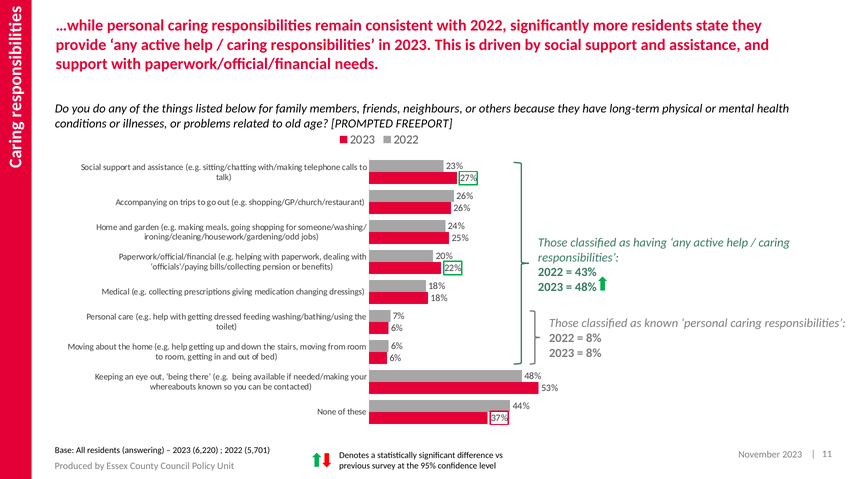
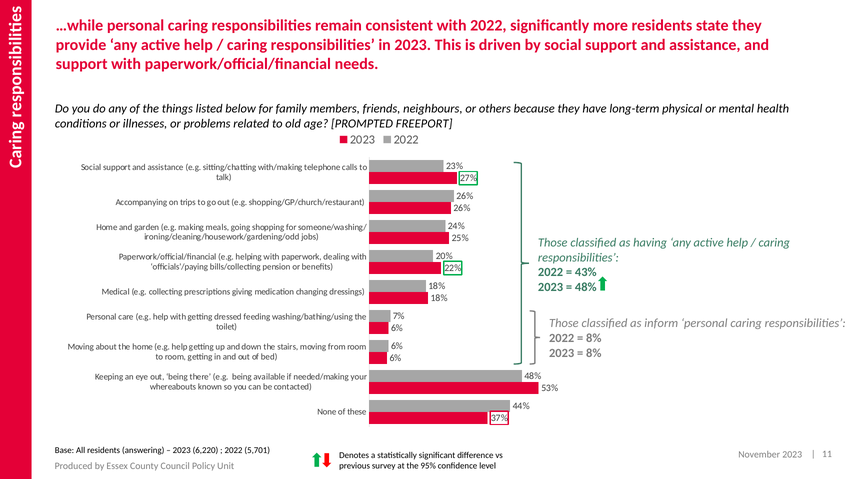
as known: known -> inform (661, 323)
